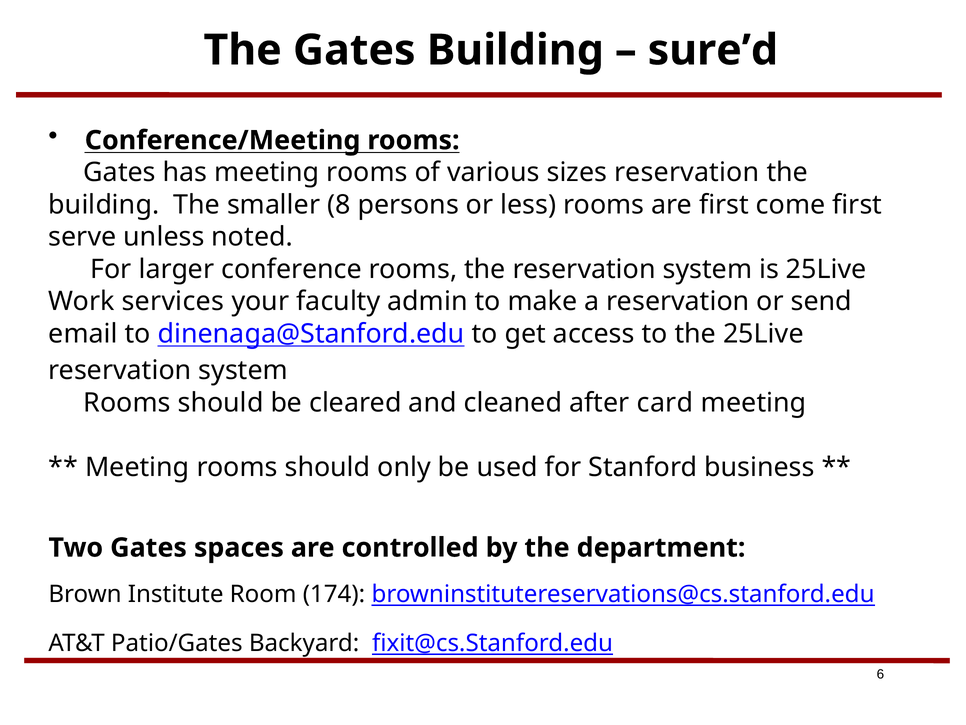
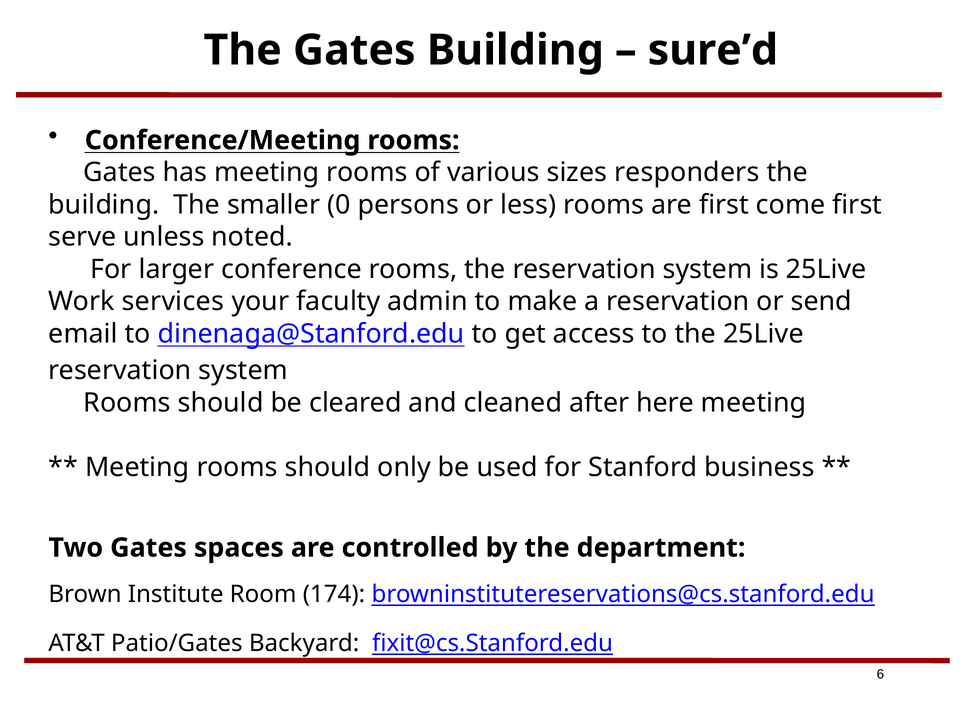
sizes reservation: reservation -> responders (687, 172)
8: 8 -> 0 (339, 205)
card: card -> here (665, 402)
